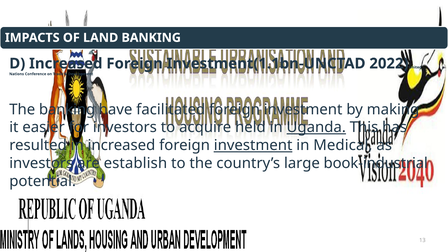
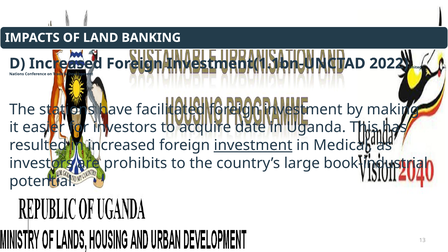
The banking: banking -> stations (67, 109)
held: held -> date (250, 127)
Uganda underline: present -> none (316, 127)
establish: establish -> prohibits (135, 163)
